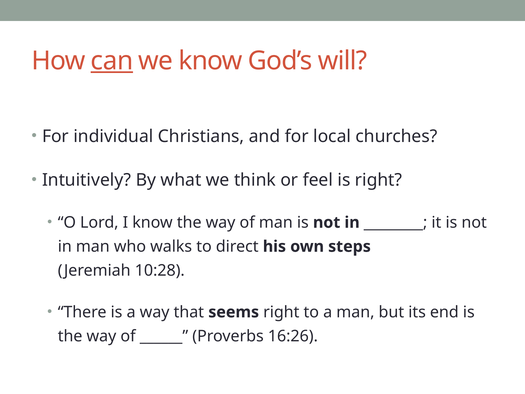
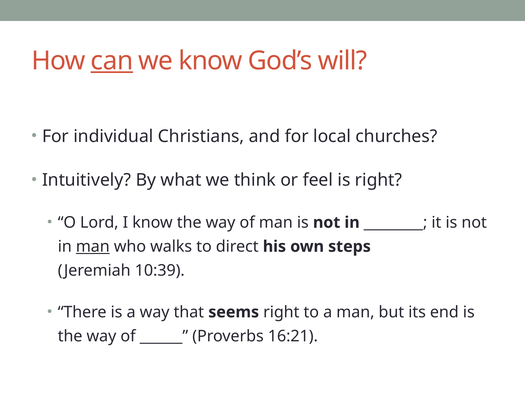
man underline: none -> present (93, 246)
10:28: 10:28 -> 10:39 (160, 270)
16:26: 16:26 -> 16:21 (293, 336)
